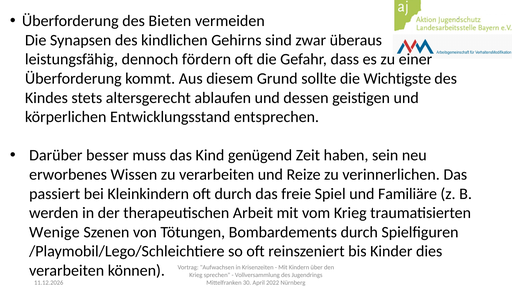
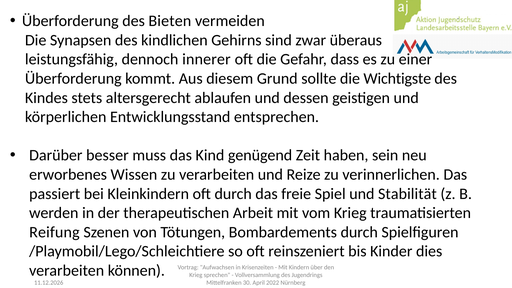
fördern: fördern -> innerer (206, 59)
Familiäre: Familiäre -> Stabilität (407, 194)
Wenige: Wenige -> Reifung (54, 232)
